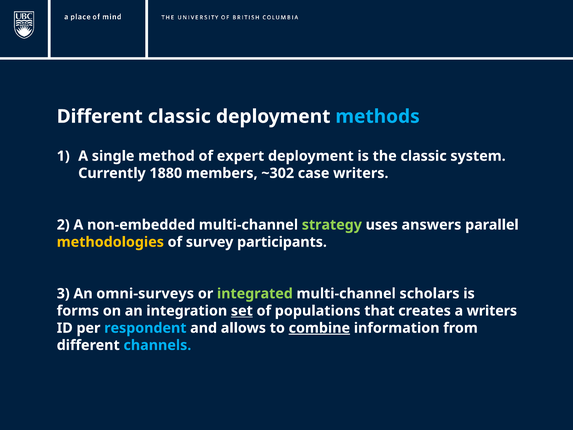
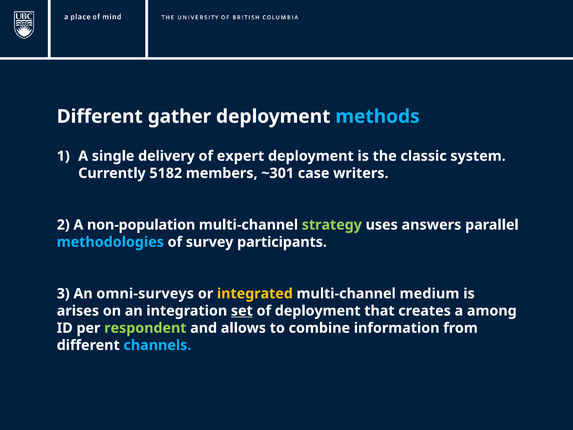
Different classic: classic -> gather (179, 116)
method: method -> delivery (167, 156)
1880: 1880 -> 5182 (166, 173)
~302: ~302 -> ~301 (278, 173)
non-embedded: non-embedded -> non-population (141, 225)
methodologies colour: yellow -> light blue (110, 242)
integrated colour: light green -> yellow (255, 293)
scholars: scholars -> medium (429, 293)
forms: forms -> arises (78, 311)
of populations: populations -> deployment (318, 311)
a writers: writers -> among (492, 311)
respondent colour: light blue -> light green (145, 328)
combine underline: present -> none (319, 328)
